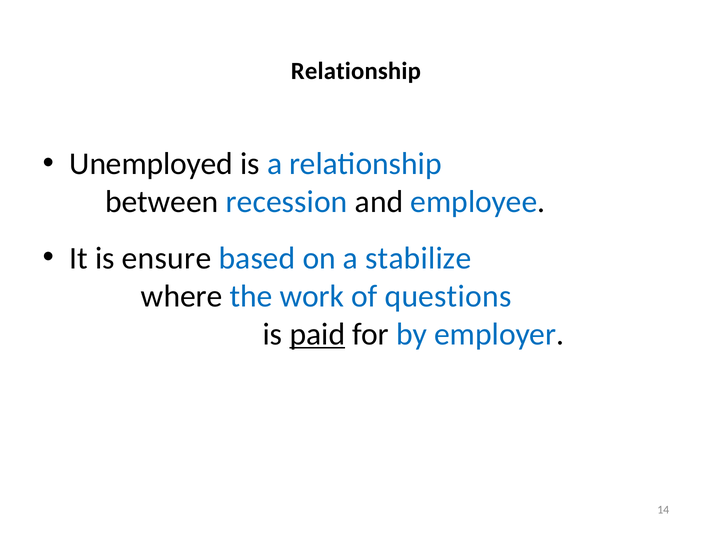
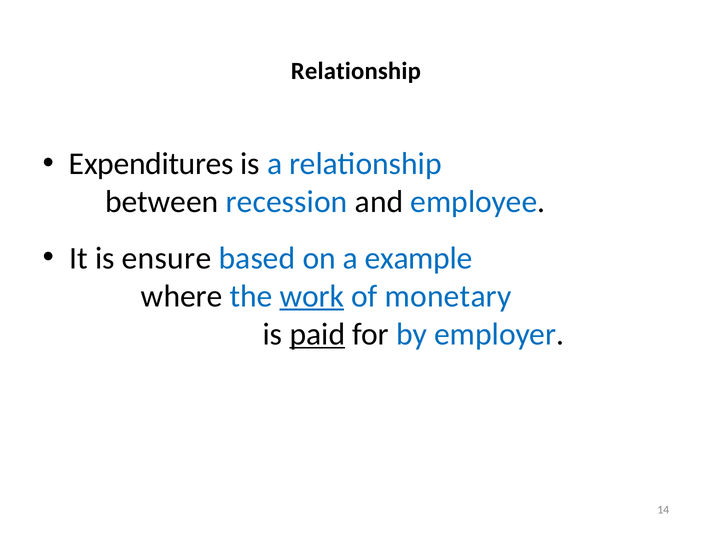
Unemployed: Unemployed -> Expenditures (151, 164)
stabilize: stabilize -> example (419, 258)
work underline: none -> present (312, 296)
questions: questions -> monetary (448, 296)
